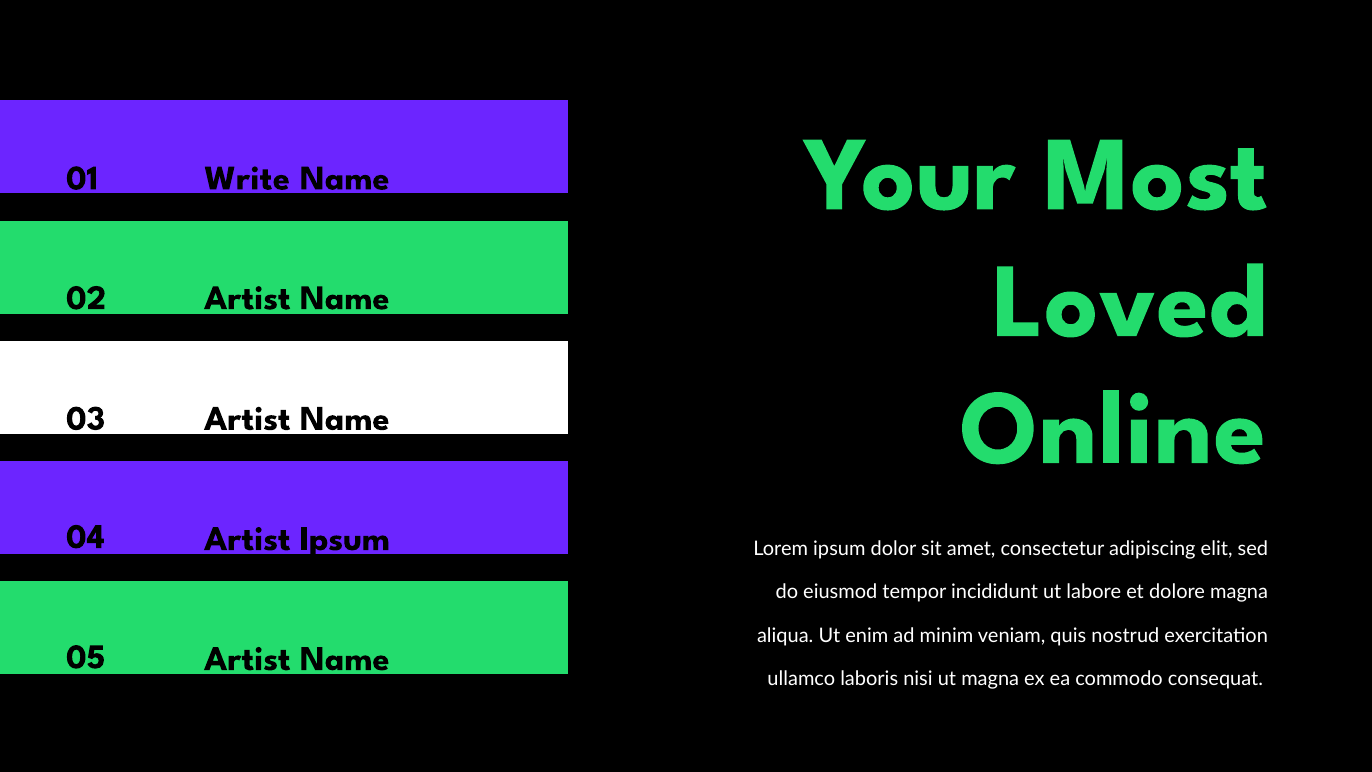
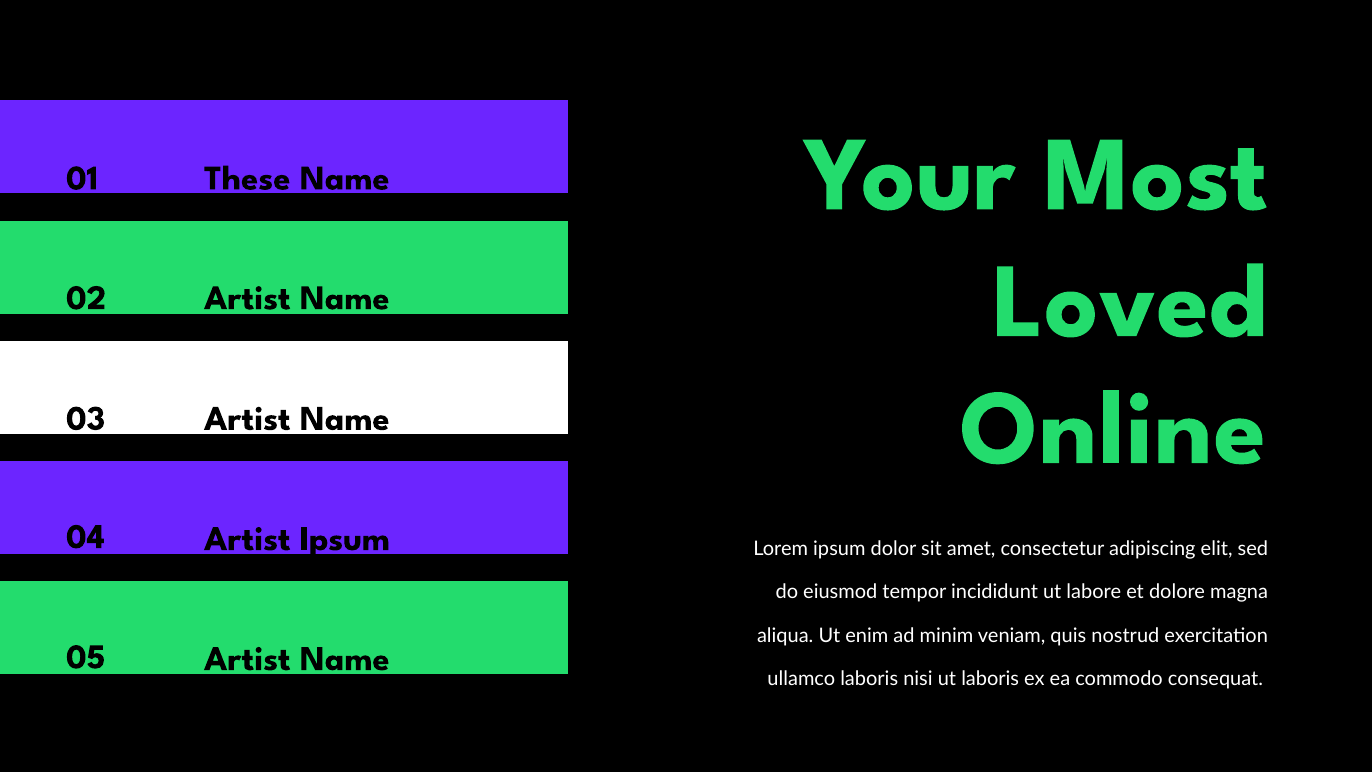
Write: Write -> These (247, 178)
ut magna: magna -> laboris (990, 679)
